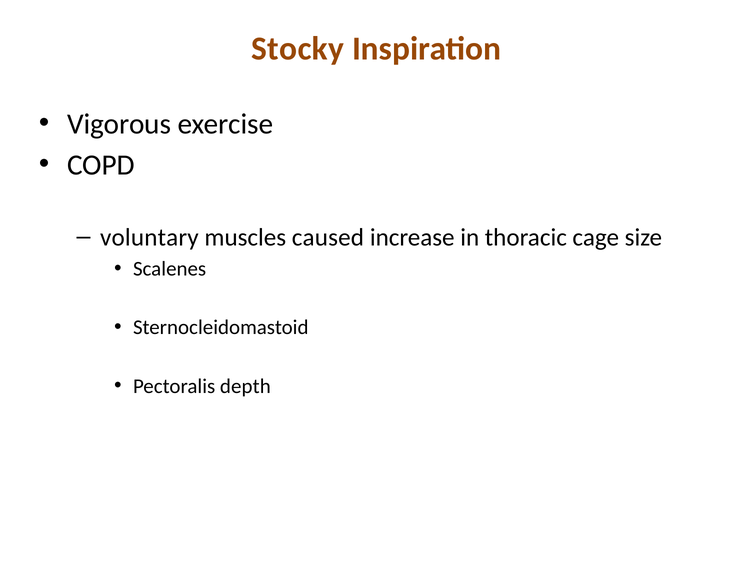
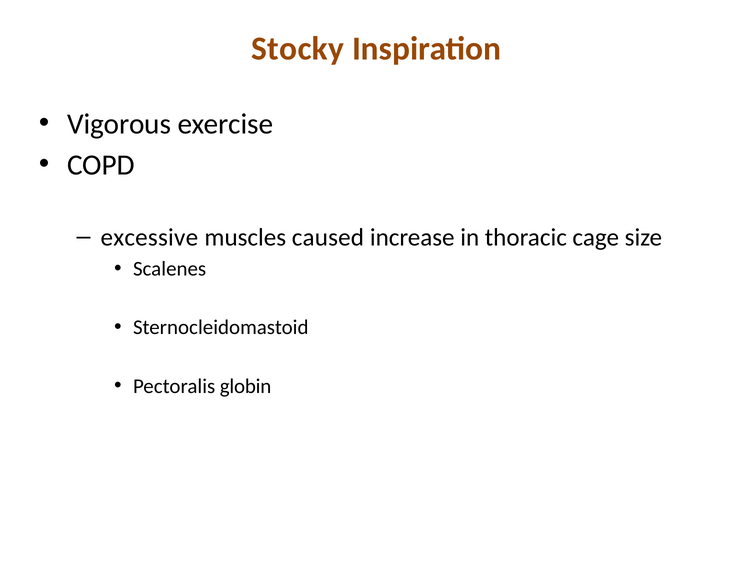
voluntary: voluntary -> excessive (149, 237)
depth: depth -> globin (246, 386)
